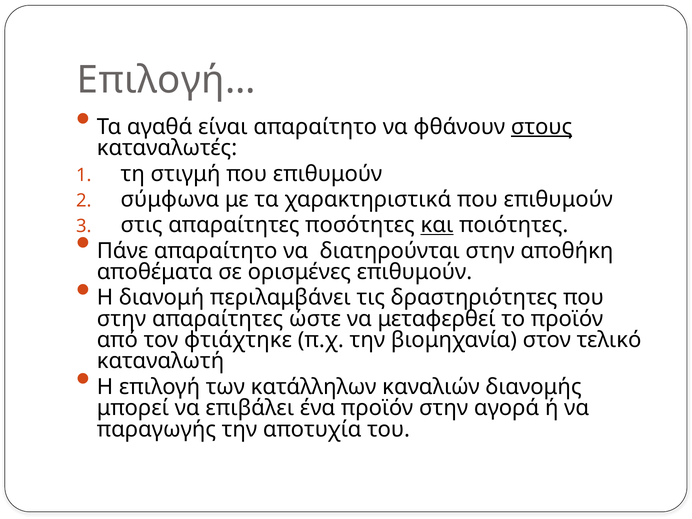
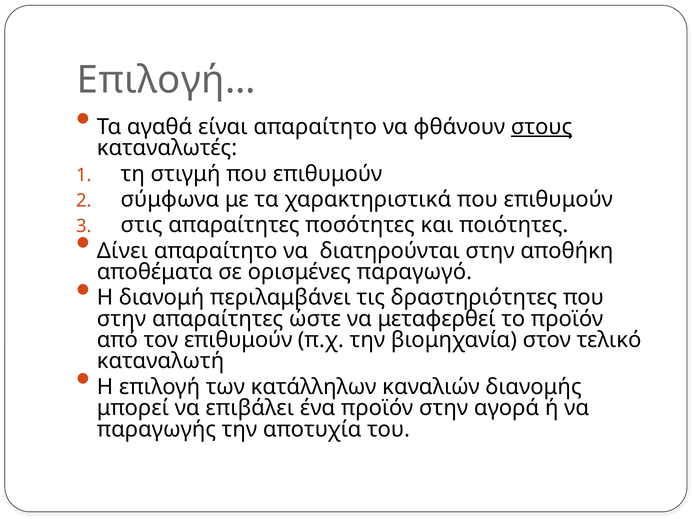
και underline: present -> none (437, 225)
Πάνε: Πάνε -> Δίνει (122, 251)
ορισμένες επιθυμούν: επιθυμούν -> παραγωγό (414, 272)
τον φτιάχτηκε: φτιάχτηκε -> επιθυμούν (238, 340)
